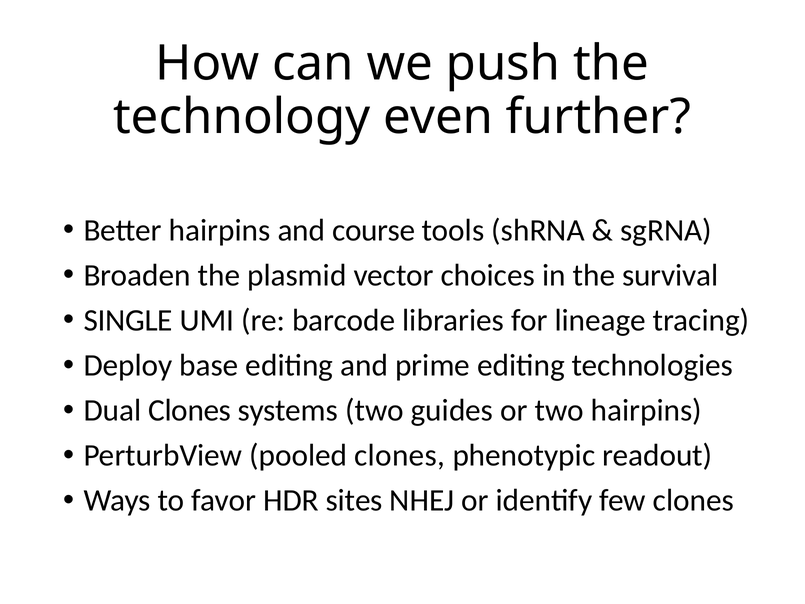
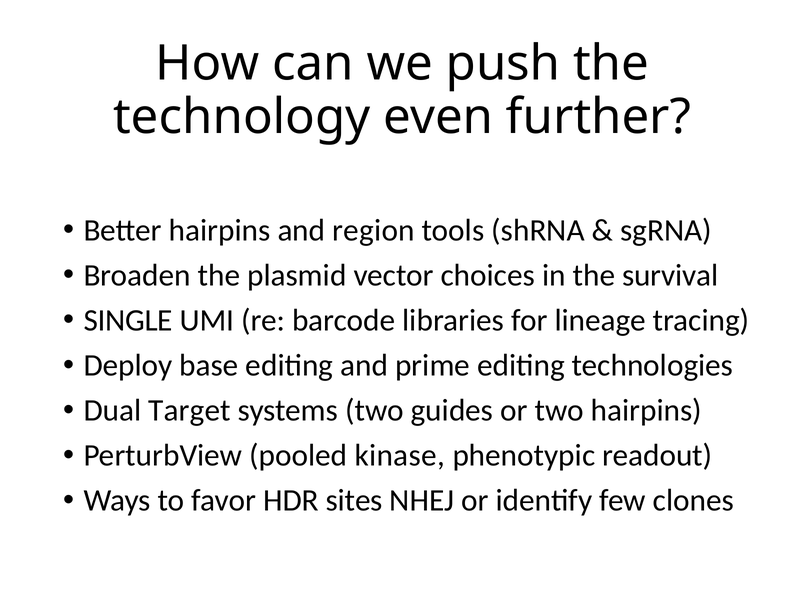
course: course -> region (374, 230)
Dual Clones: Clones -> Target (189, 410)
pooled clones: clones -> kinase (400, 455)
